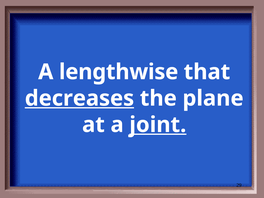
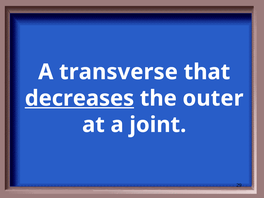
lengthwise: lengthwise -> transverse (118, 72)
plane: plane -> outer (213, 98)
joint underline: present -> none (158, 125)
